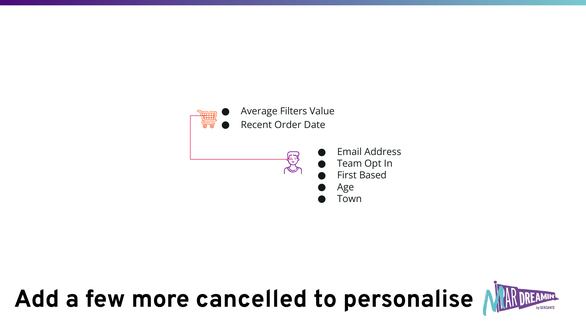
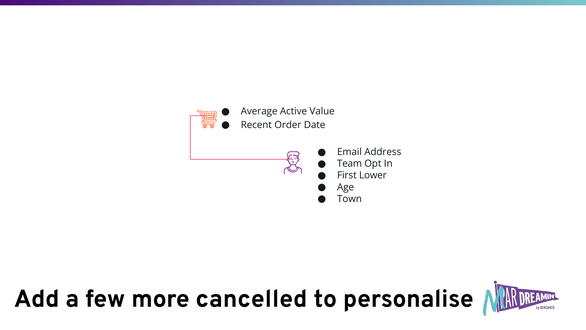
Filters: Filters -> Active (294, 111)
Based: Based -> Lower (373, 175)
